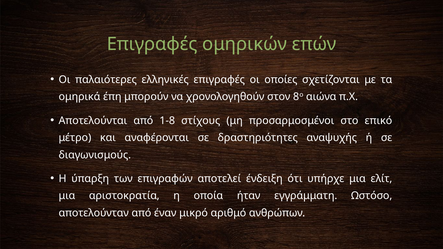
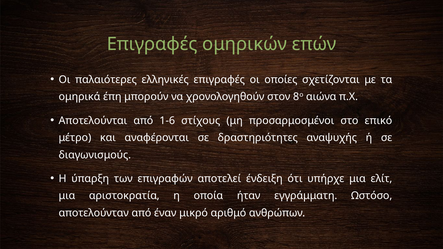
1-8: 1-8 -> 1-6 (167, 121)
